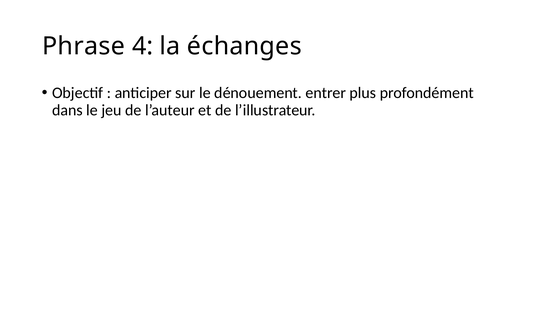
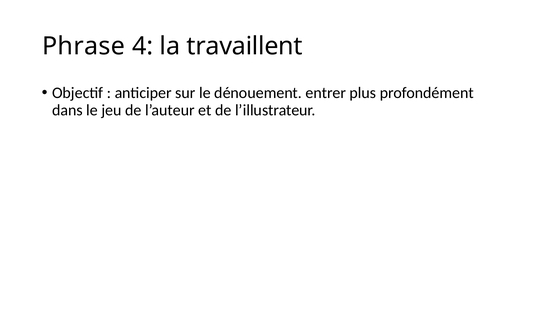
échanges: échanges -> travaillent (245, 46)
